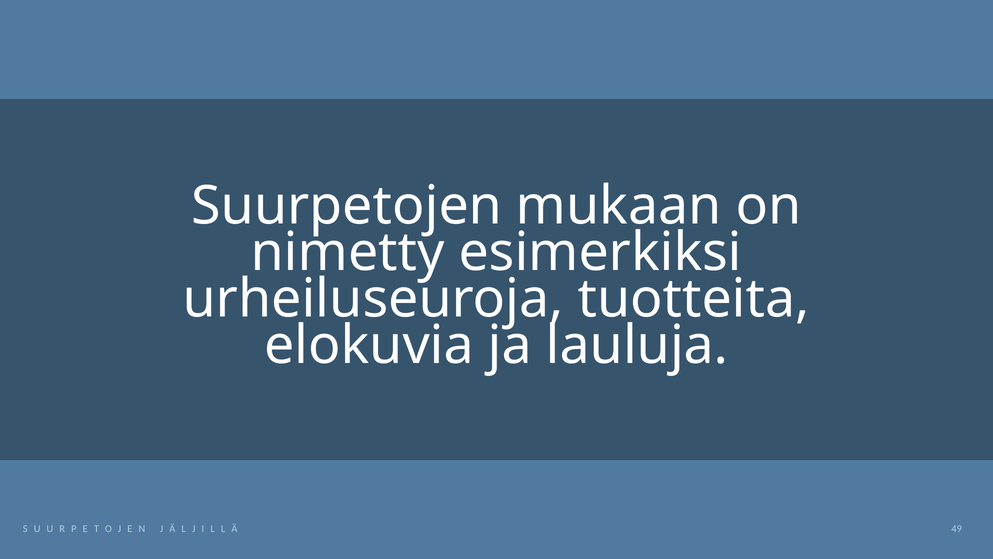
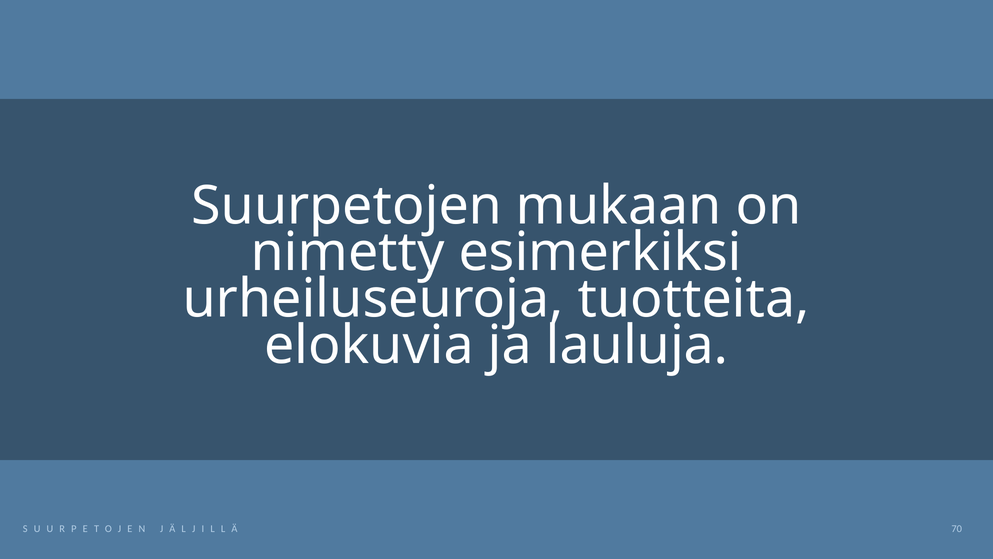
49: 49 -> 70 (957, 528)
